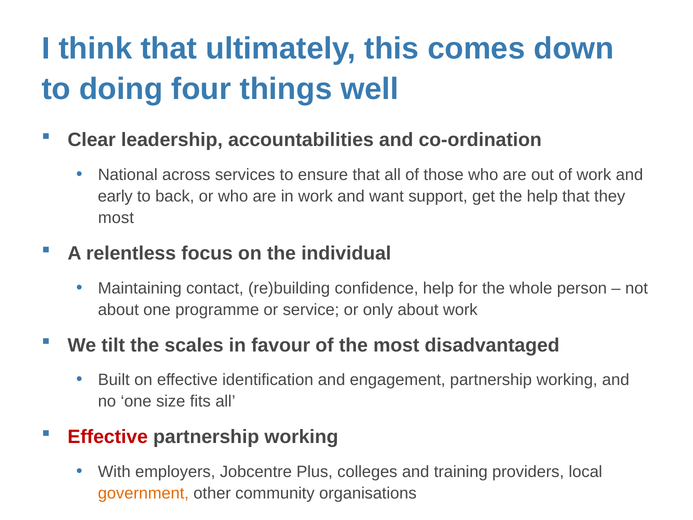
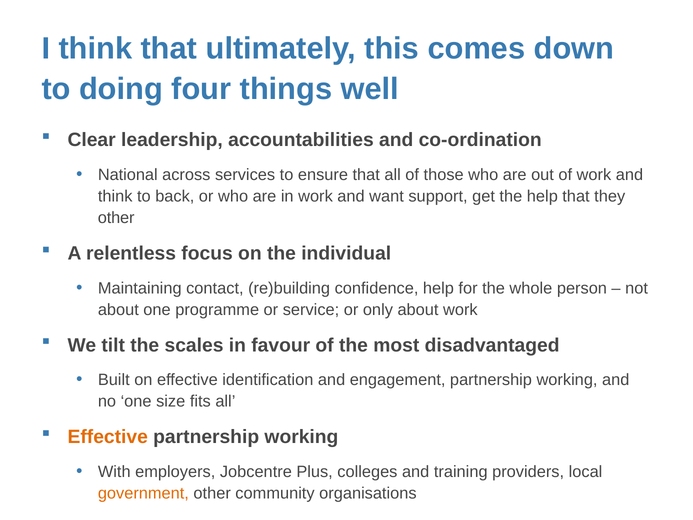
early: early -> think (115, 196)
most: most -> other (116, 218)
Effective colour: red -> orange (108, 437)
